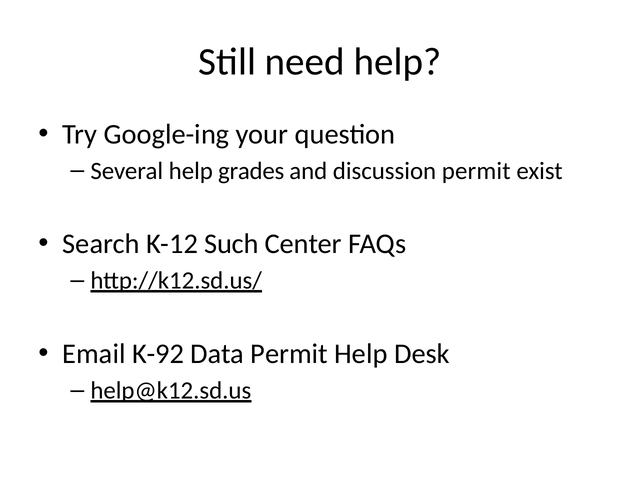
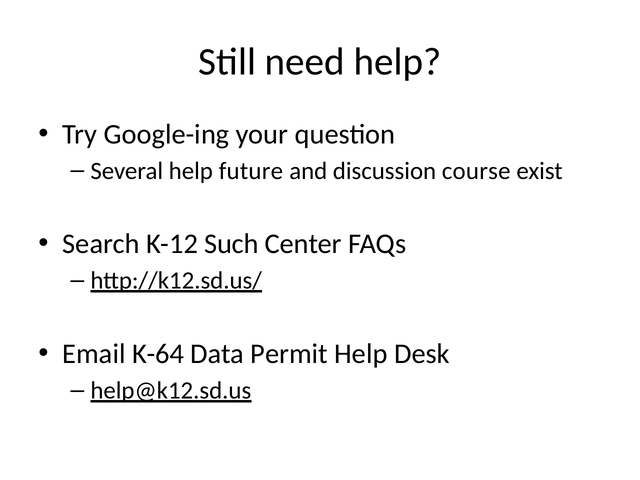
grades: grades -> future (251, 171)
discussion permit: permit -> course (476, 171)
K-92: K-92 -> K-64 (158, 354)
